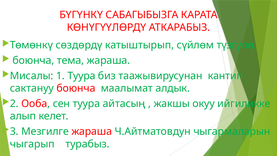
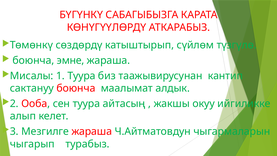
тема: тема -> эмне (71, 60)
